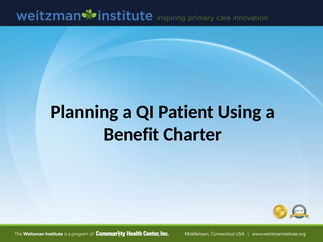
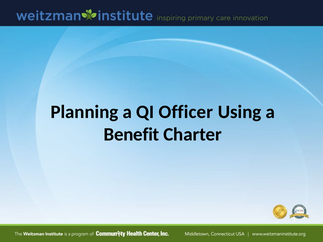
Patient: Patient -> Officer (186, 112)
